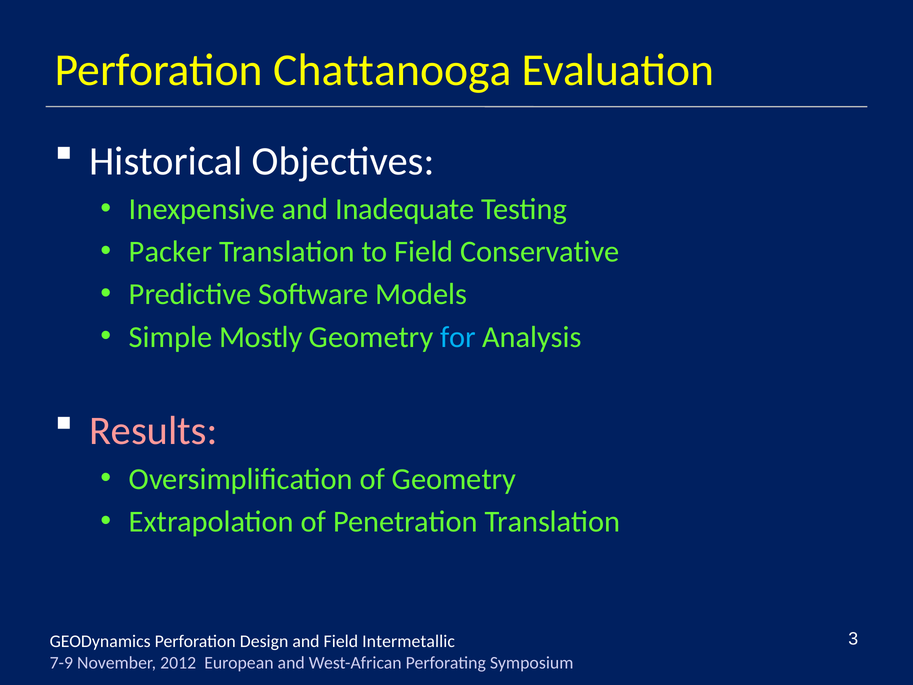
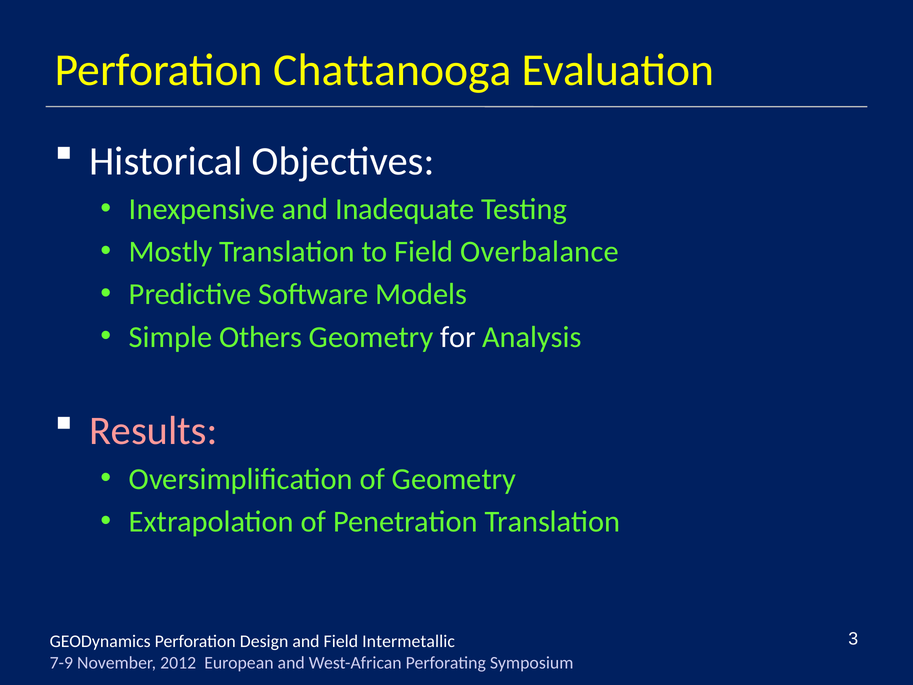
Packer: Packer -> Mostly (171, 252)
Conservative: Conservative -> Overbalance (540, 252)
Mostly: Mostly -> Others (261, 337)
for colour: light blue -> white (458, 337)
